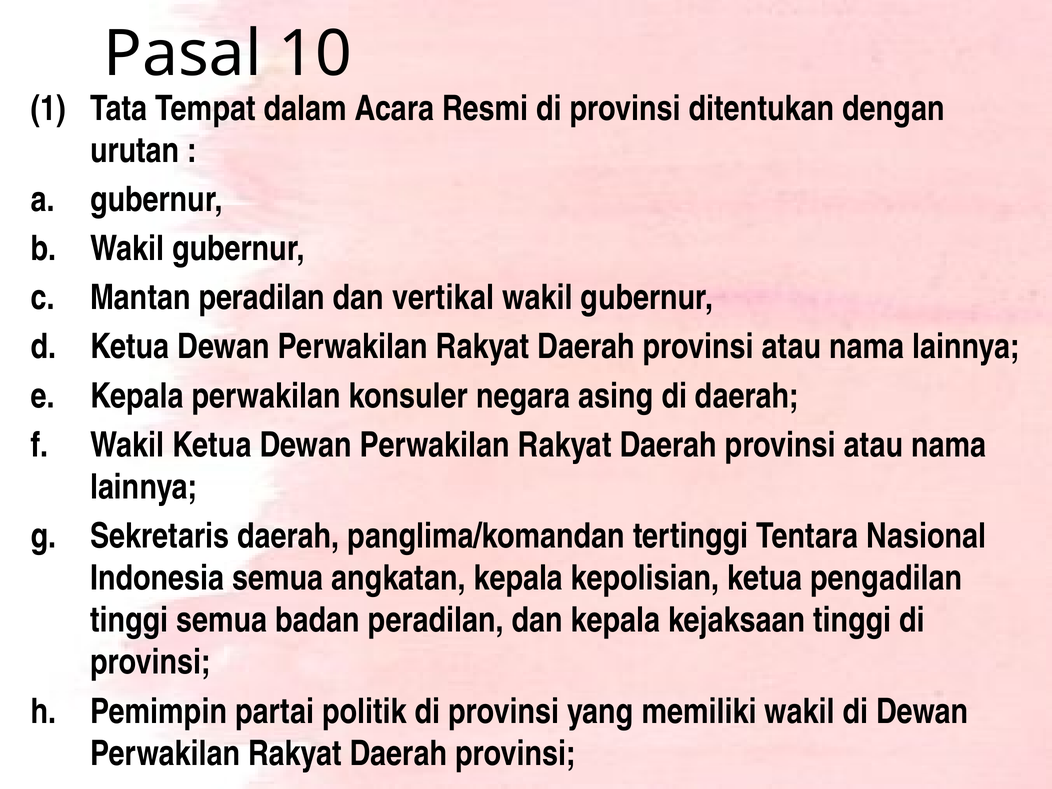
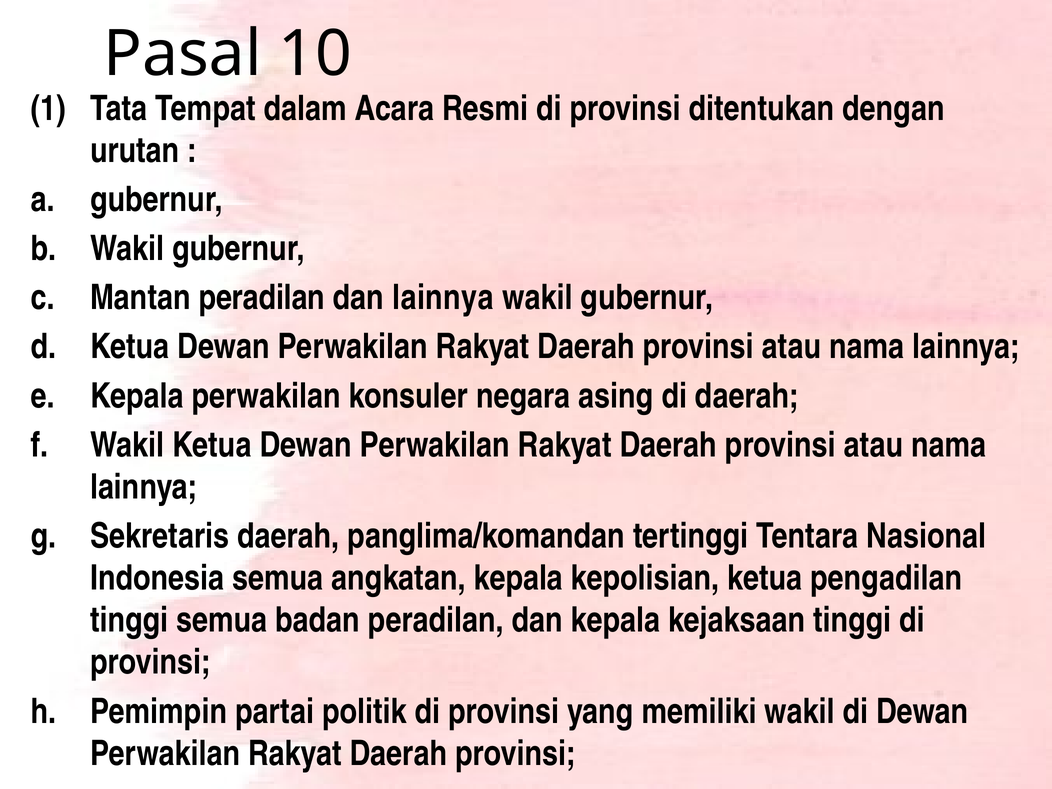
dan vertikal: vertikal -> lainnya (443, 298)
